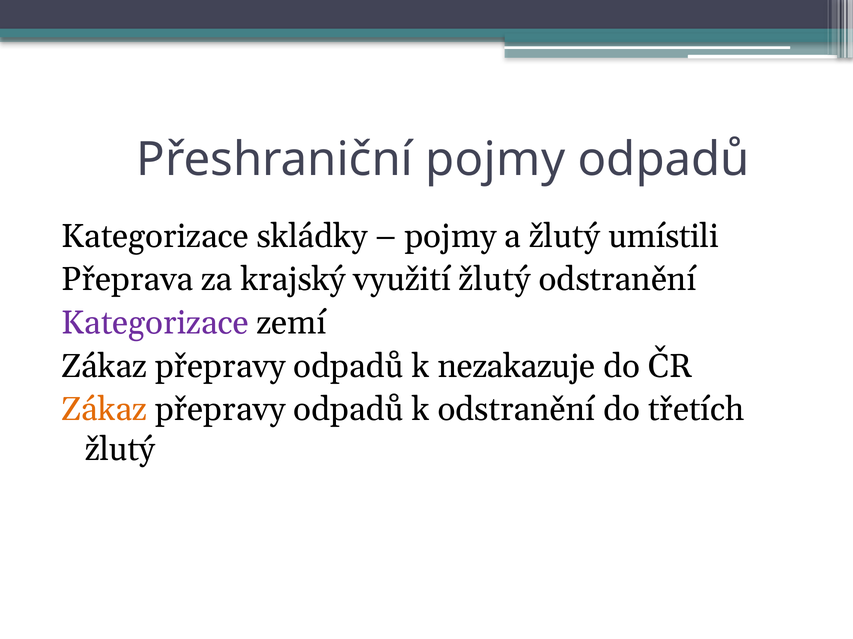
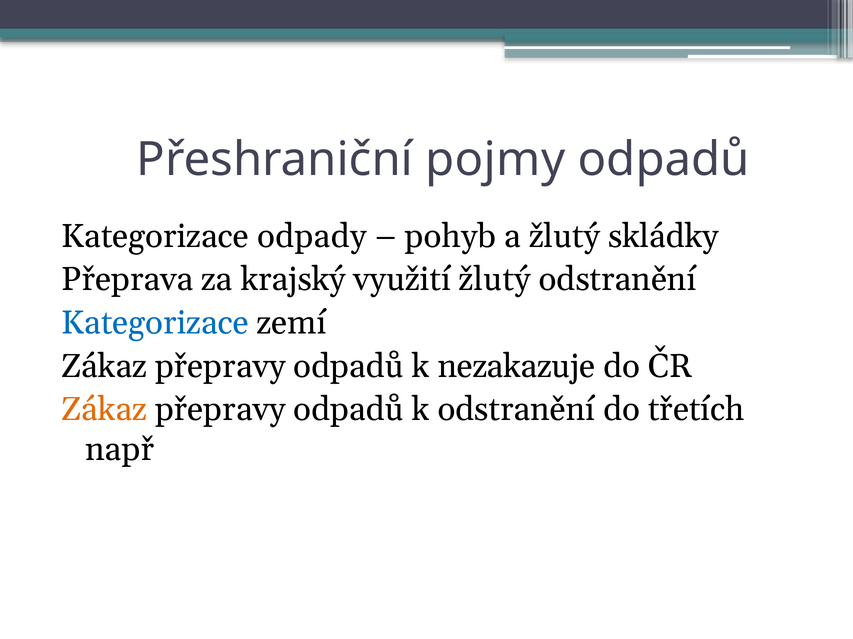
skládky: skládky -> odpady (312, 236)
pojmy: pojmy -> pohyb (450, 236)
umístili: umístili -> skládky (663, 236)
Kategorizace colour: purple -> blue (155, 323)
žlutý: žlutý -> např (120, 450)
